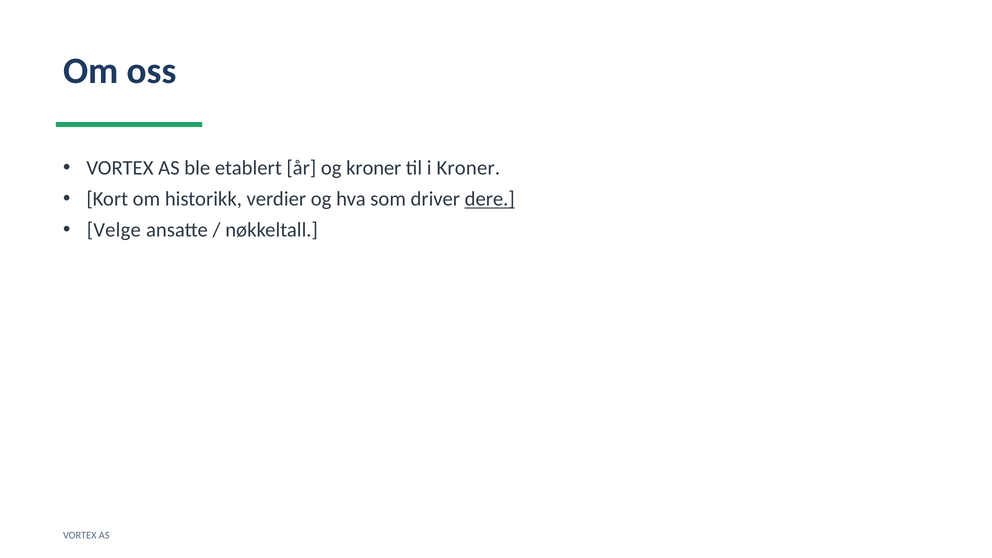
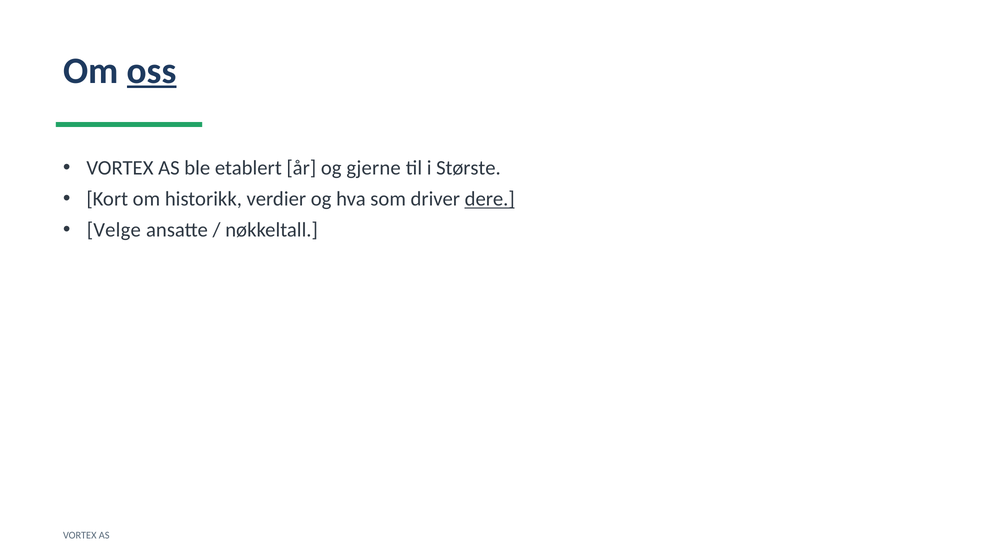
oss underline: none -> present (152, 71)
og kroner: kroner -> gjerne (374, 168)
i Kroner: Kroner -> Største (468, 168)
